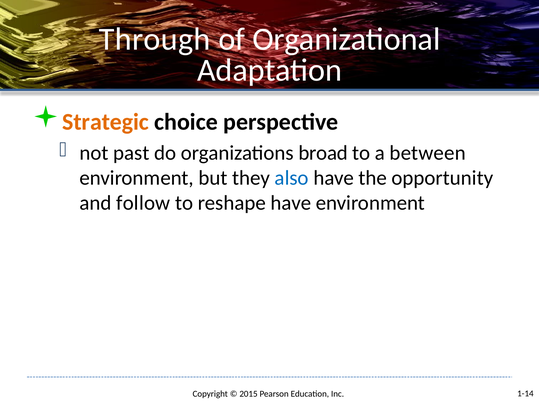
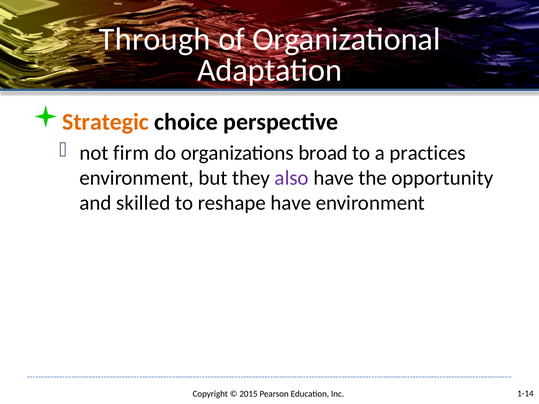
past: past -> firm (131, 153)
between: between -> practices (428, 153)
also colour: blue -> purple (292, 178)
follow: follow -> skilled (143, 203)
